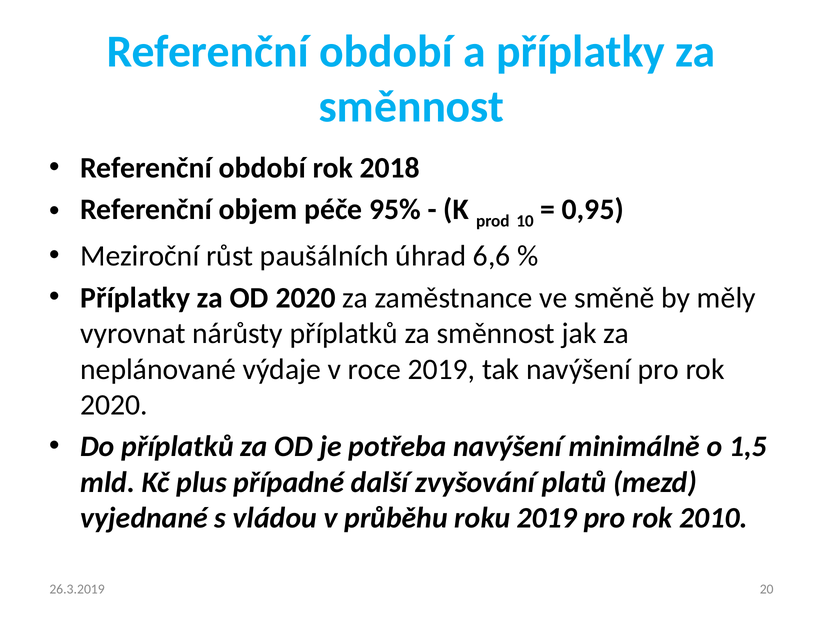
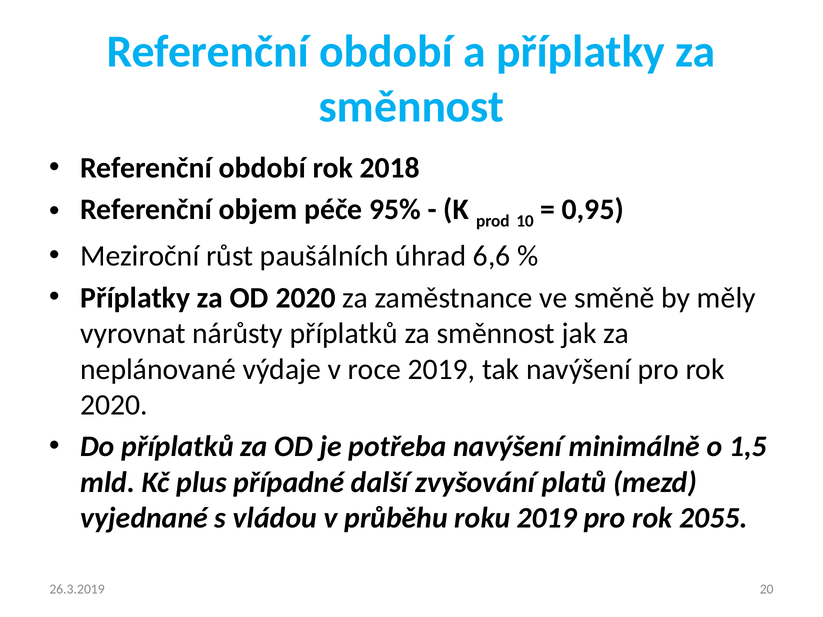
2010: 2010 -> 2055 (714, 518)
